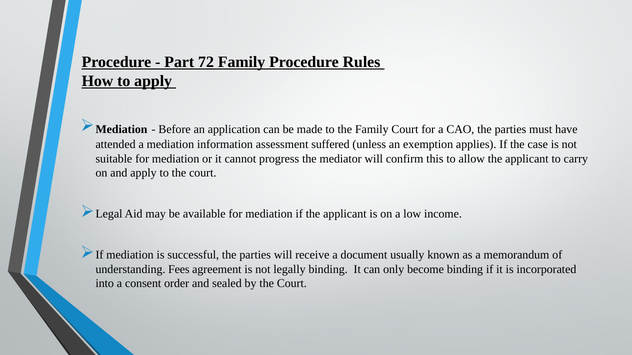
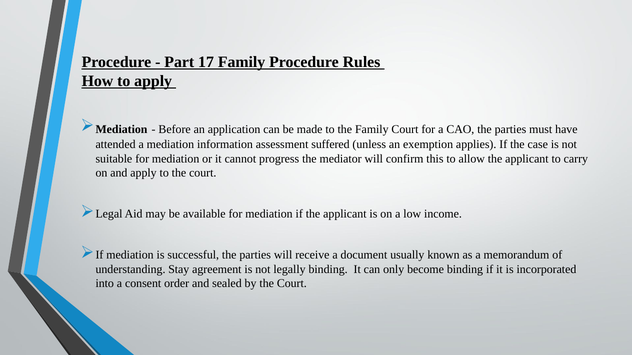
72: 72 -> 17 (206, 62)
Fees: Fees -> Stay (179, 270)
